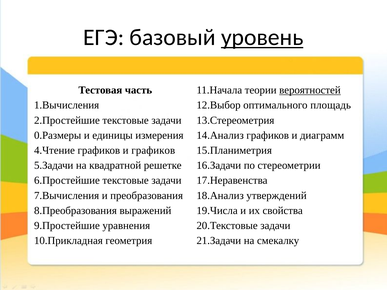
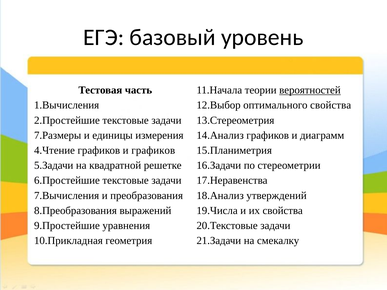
уровень underline: present -> none (262, 37)
оптимального площадь: площадь -> свойства (331, 105)
0.Размеры: 0.Размеры -> 7.Размеры (58, 135)
